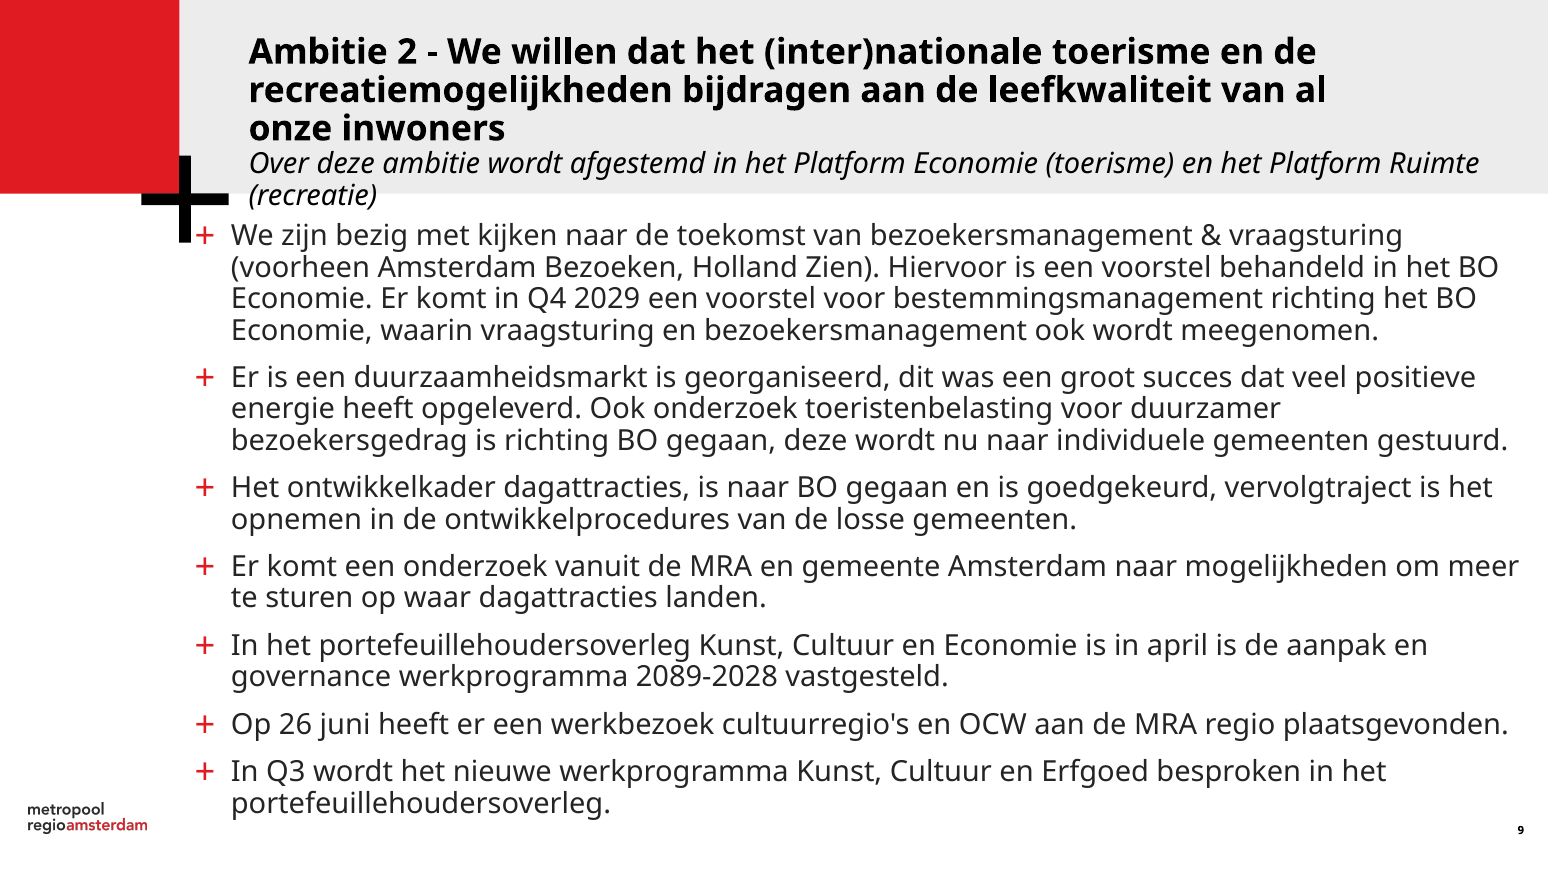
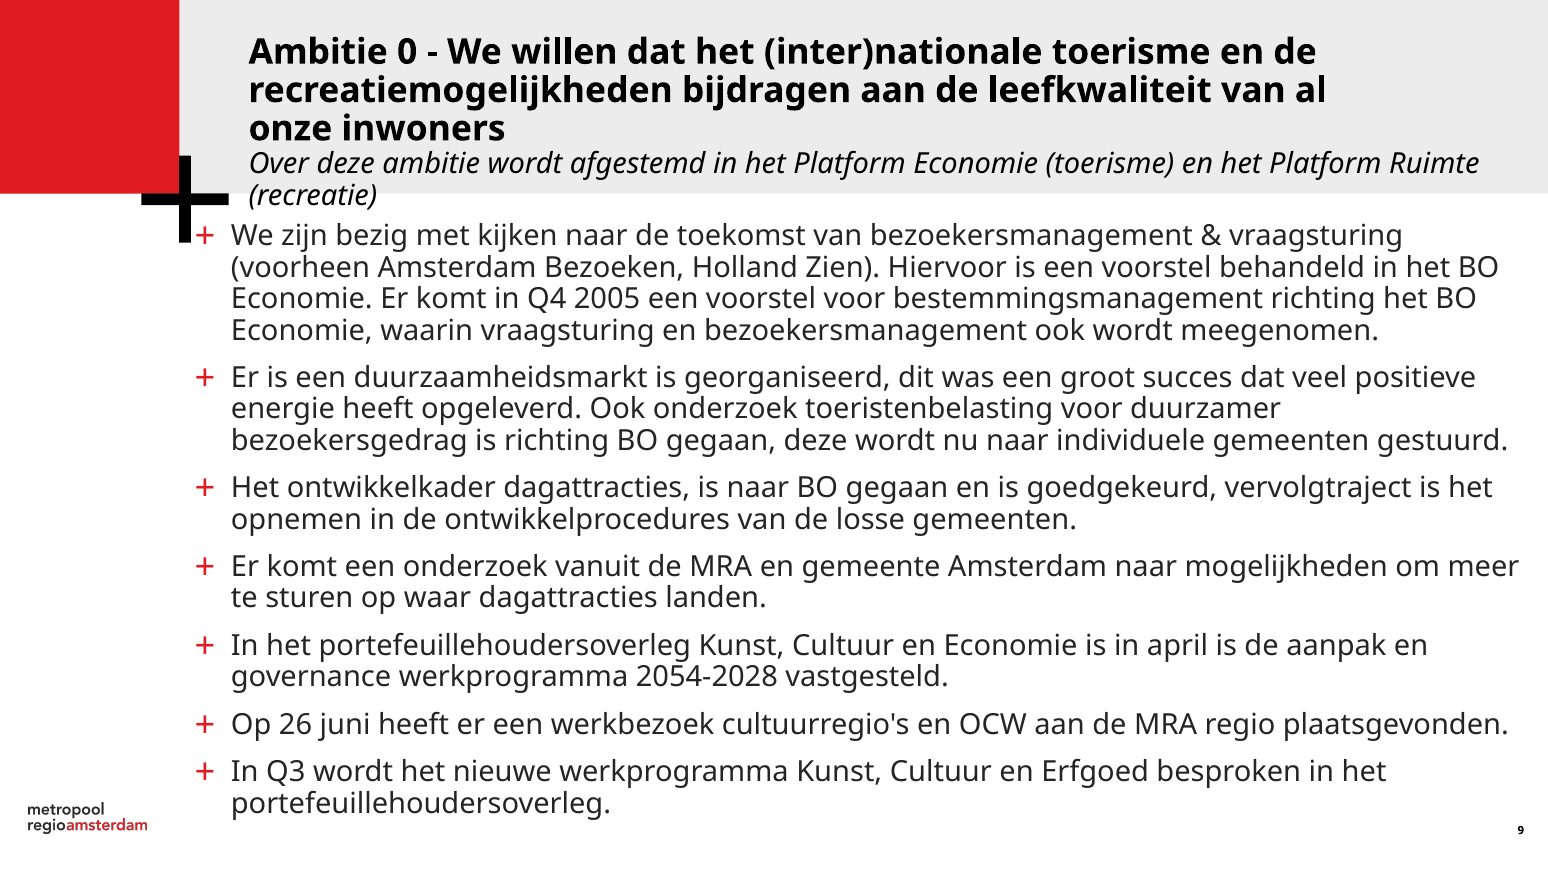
2: 2 -> 0 (407, 52)
2029: 2029 -> 2005 (607, 299)
2089-2028: 2089-2028 -> 2054-2028 (707, 677)
